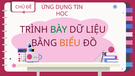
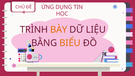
BÀY colour: green -> orange (59, 30)
